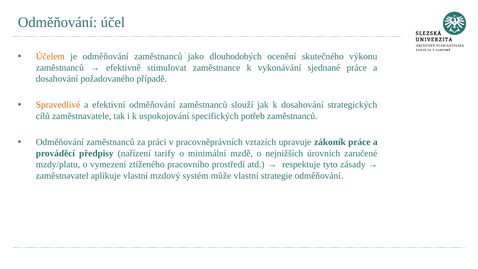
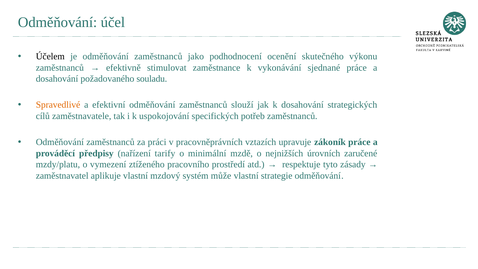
Účelem colour: orange -> black (50, 56)
dlouhodobých: dlouhodobých -> podhodnocení (236, 56)
případě: případě -> souladu (152, 79)
